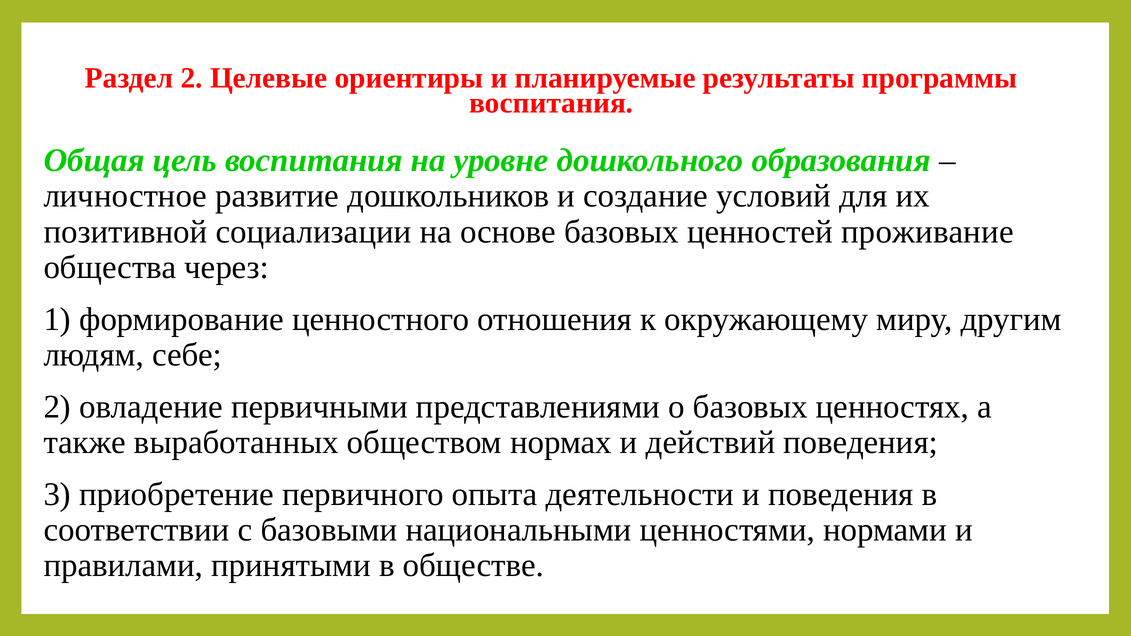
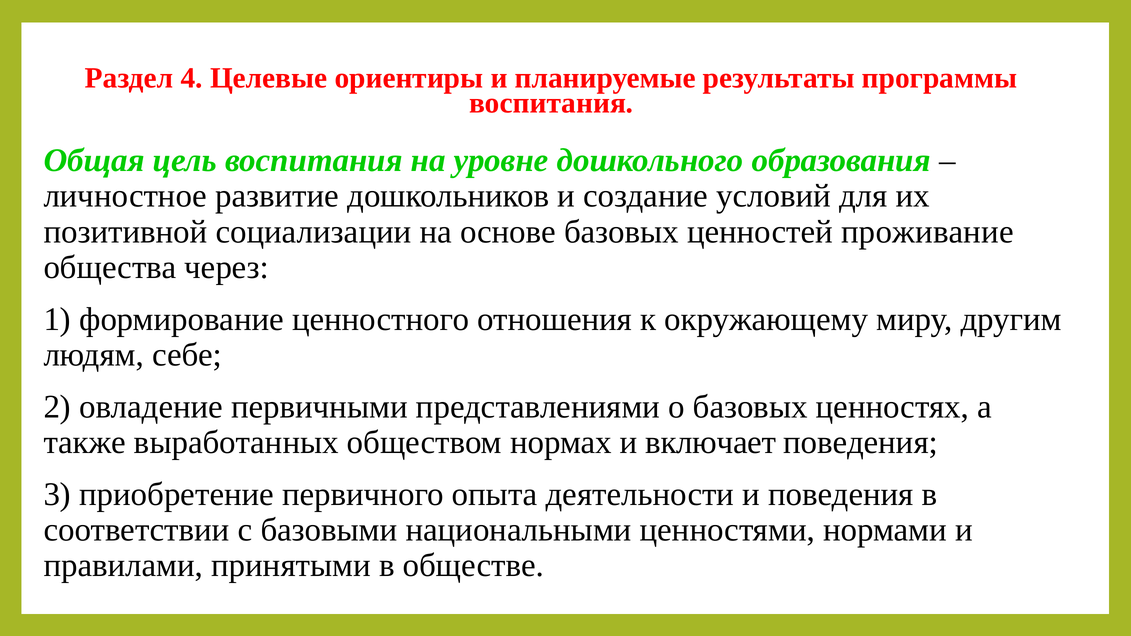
Раздел 2: 2 -> 4 (192, 78)
действий: действий -> включает (711, 443)
